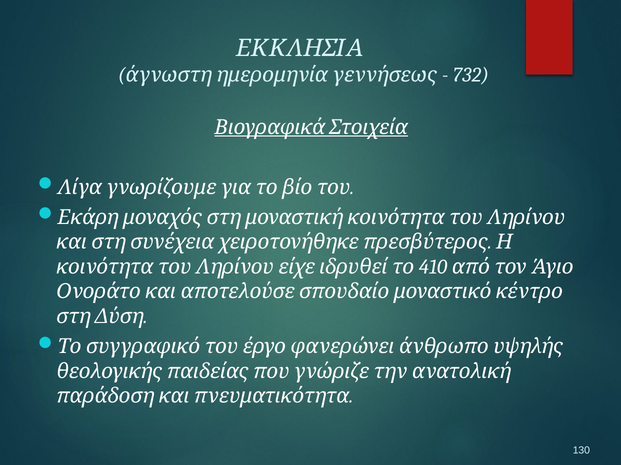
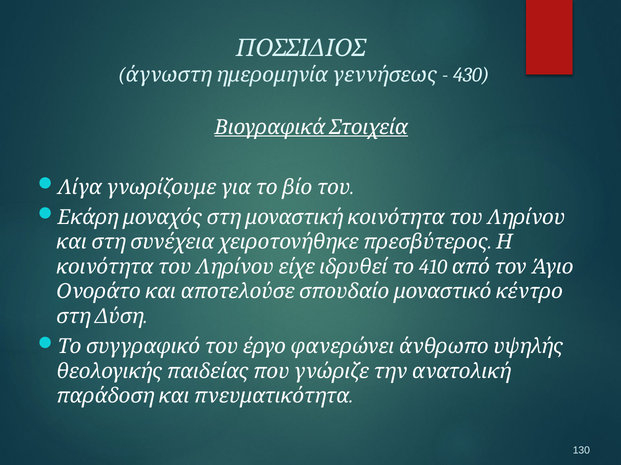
ΕΚΚΛΗΣΊΑ: ΕΚΚΛΗΣΊΑ -> ΠΟΣΣΙΔΙΟΣ (301, 48)
732: 732 -> 430 (471, 75)
